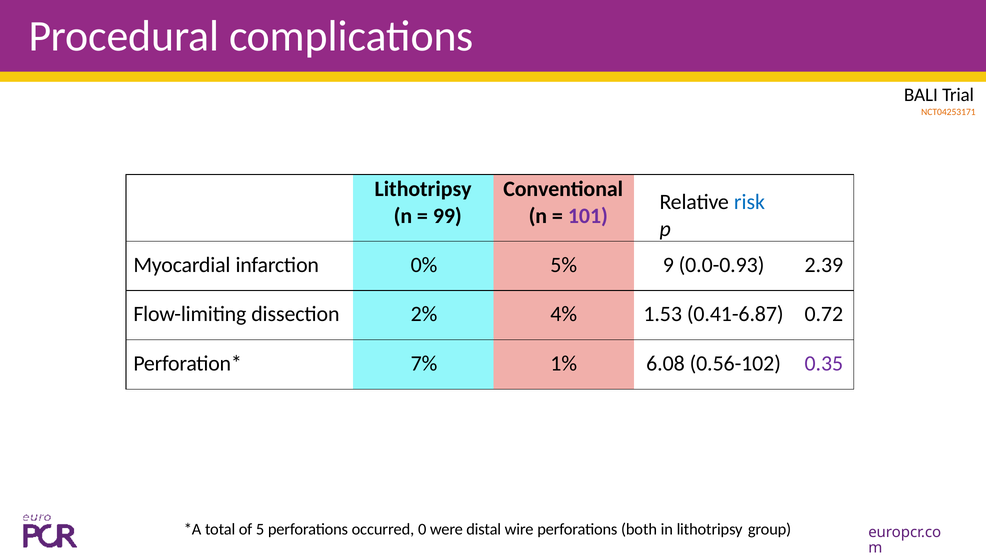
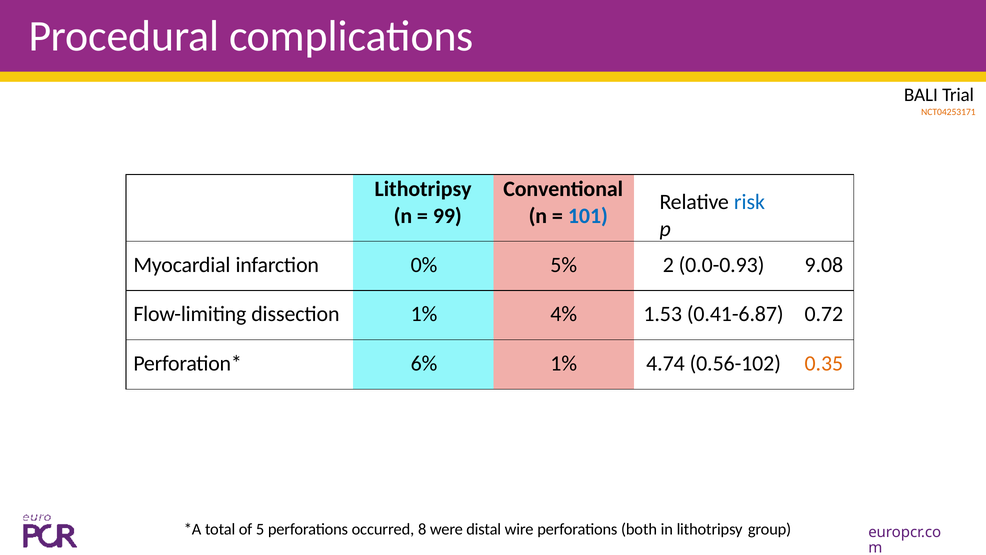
101 colour: purple -> blue (588, 216)
9: 9 -> 2 (668, 265)
2.39: 2.39 -> 9.08 (824, 265)
dissection 2%: 2% -> 1% (424, 314)
7%: 7% -> 6% (424, 363)
6.08: 6.08 -> 4.74 (665, 363)
0.35 colour: purple -> orange (824, 363)
0: 0 -> 8 (422, 529)
